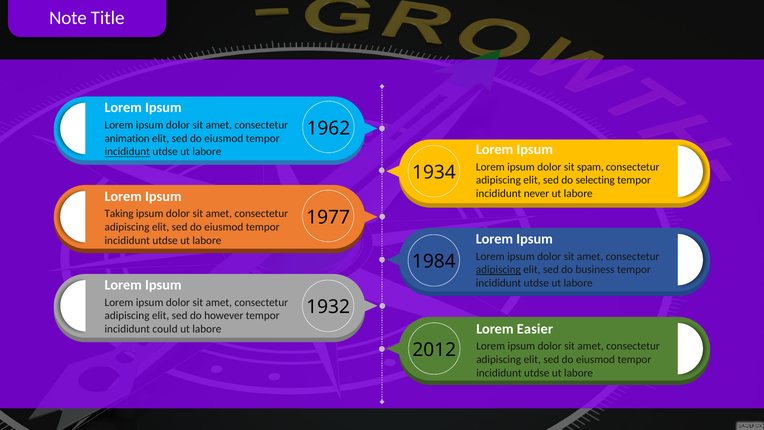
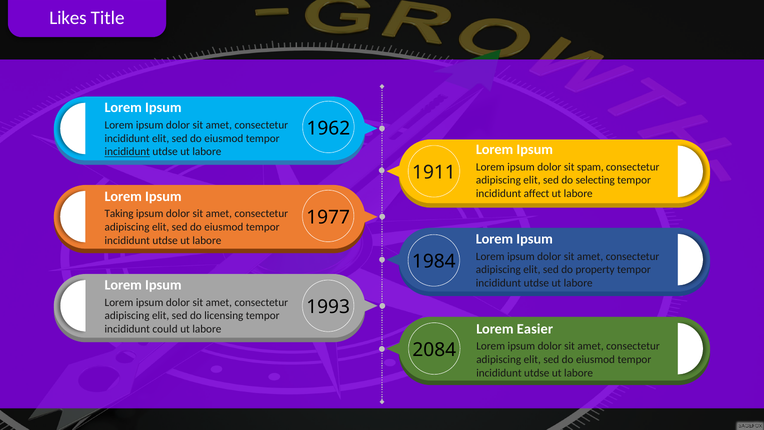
Note: Note -> Likes (68, 18)
animation: animation -> incididunt (127, 138)
1934: 1934 -> 1911 (434, 172)
never: never -> affect (536, 194)
adipiscing underline: present -> none (498, 270)
business: business -> property (595, 270)
1932: 1932 -> 1993 (328, 307)
however: however -> licensing (224, 316)
2012: 2012 -> 2084 (434, 350)
